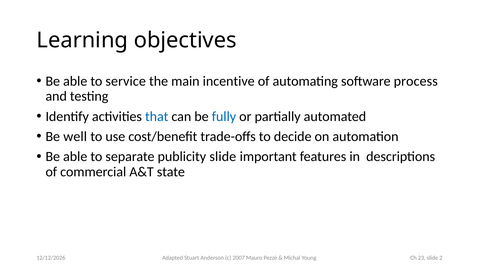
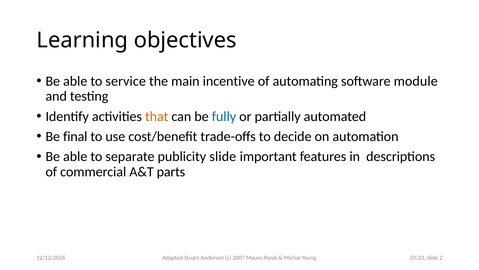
process: process -> module (416, 81)
that colour: blue -> orange (157, 116)
well: well -> final (75, 136)
state: state -> parts (171, 171)
